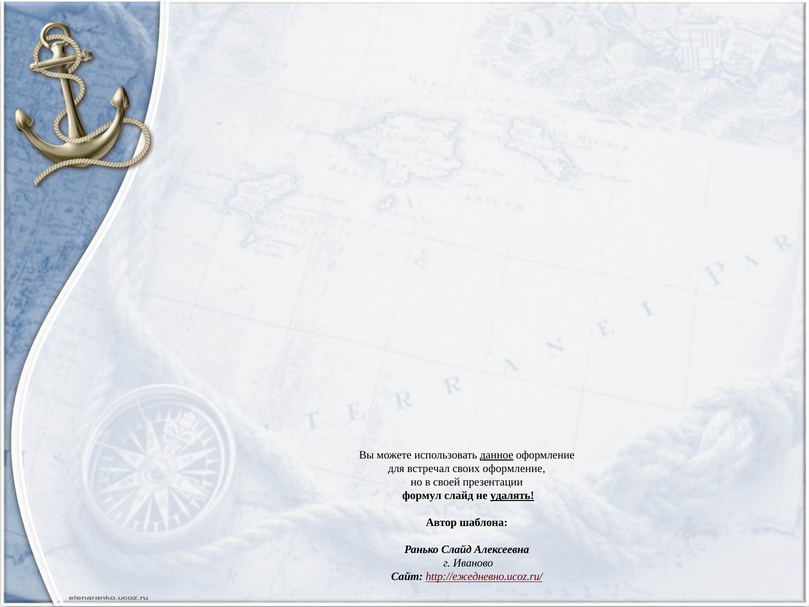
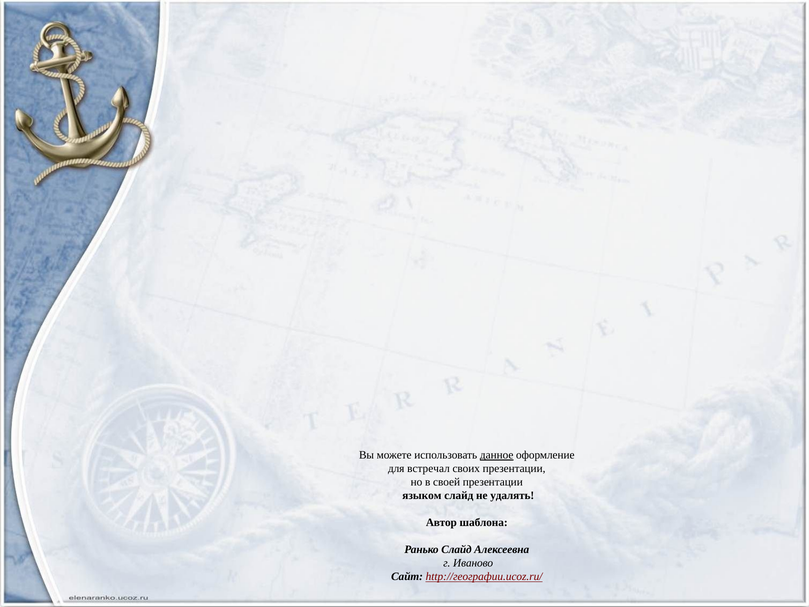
своих оформление: оформление -> презентации (514, 469)
формул: формул -> языком (422, 496)
удалять underline: present -> none (512, 496)
http://ежедневно.ucoz.ru/: http://ежедневно.ucoz.ru/ -> http://географии.ucoz.ru/ (484, 577)
